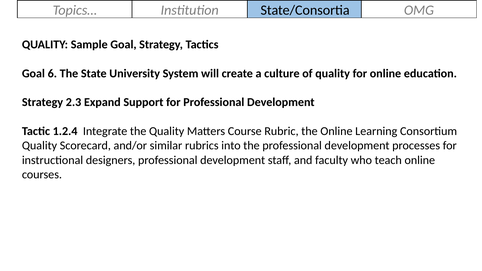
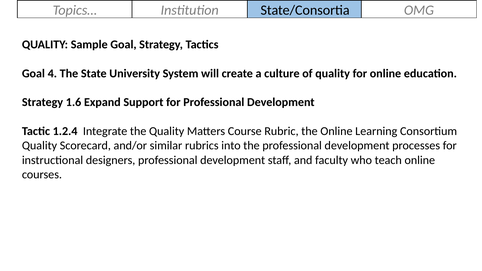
6: 6 -> 4 (52, 73)
2.3: 2.3 -> 1.6 (74, 102)
